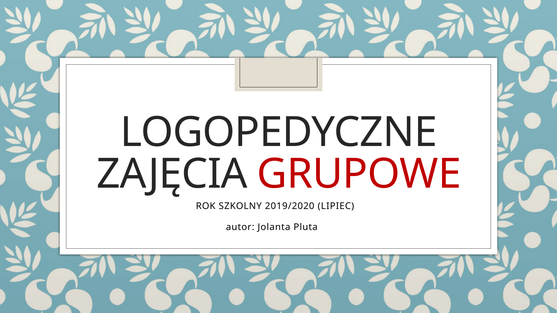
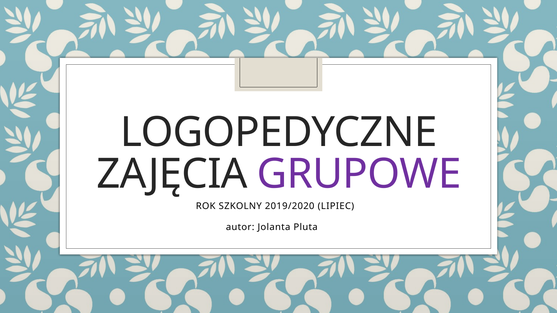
GRUPOWE colour: red -> purple (359, 174)
